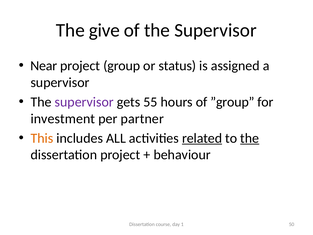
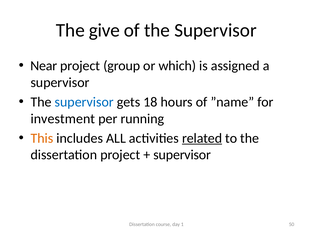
status: status -> which (177, 66)
supervisor colour: purple -> blue (84, 102)
55: 55 -> 18 (150, 102)
”group: ”group -> ”name (232, 102)
partner: partner -> running (142, 119)
the underline: present -> none (250, 138)
behaviour: behaviour -> supervisor (182, 155)
